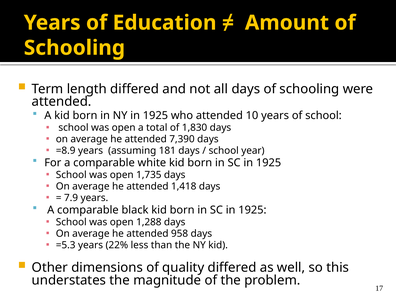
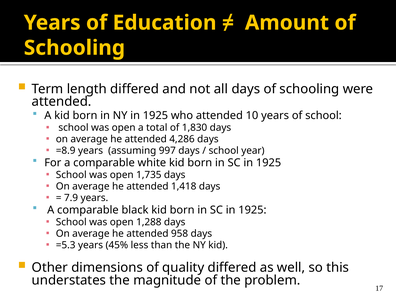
7,390: 7,390 -> 4,286 (182, 139)
181: 181 -> 997 (167, 151)
22%: 22% -> 45% (117, 245)
